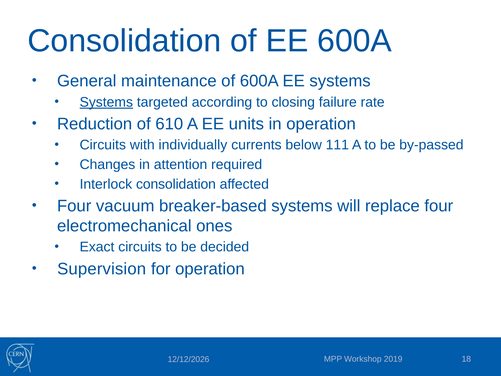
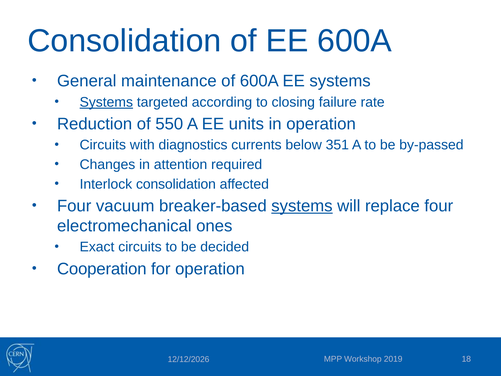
610: 610 -> 550 (169, 124)
individually: individually -> diagnostics (193, 145)
111: 111 -> 351 (337, 145)
systems underline: none -> present (302, 206)
Supervision: Supervision -> Cooperation (102, 269)
